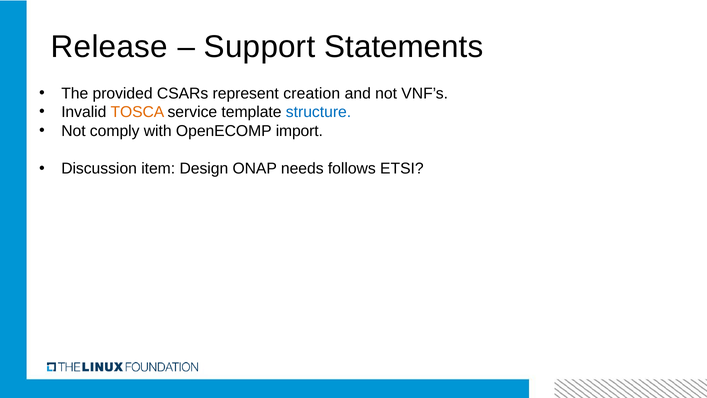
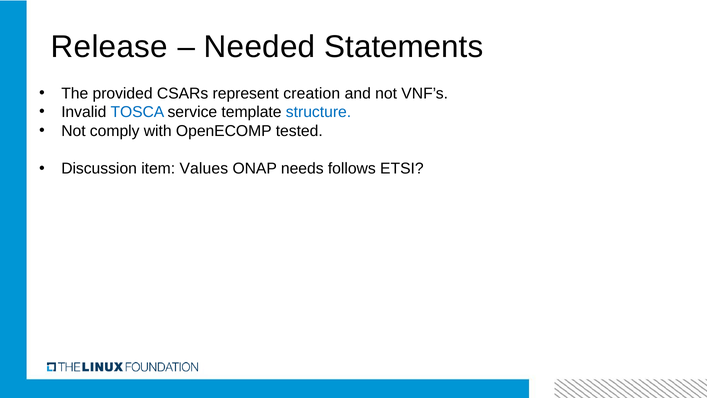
Support: Support -> Needed (260, 47)
TOSCA colour: orange -> blue (137, 112)
import: import -> tested (299, 131)
Design: Design -> Values (204, 169)
